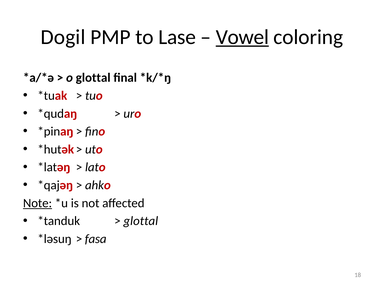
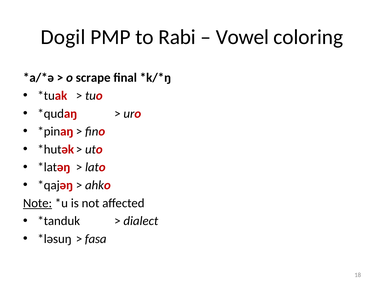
Lase: Lase -> Rabi (177, 37)
Vowel underline: present -> none (242, 37)
o glottal: glottal -> scrape (93, 78)
glottal: glottal -> dialect (141, 221)
